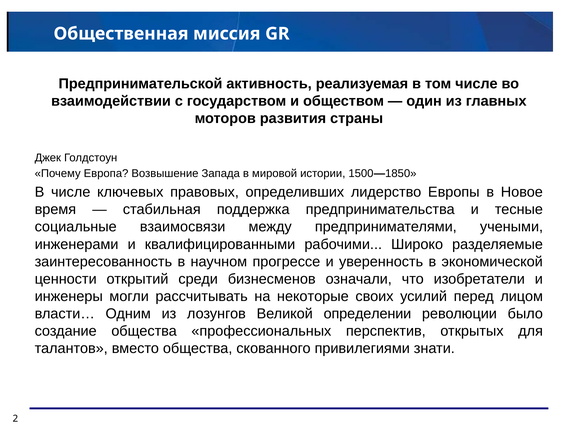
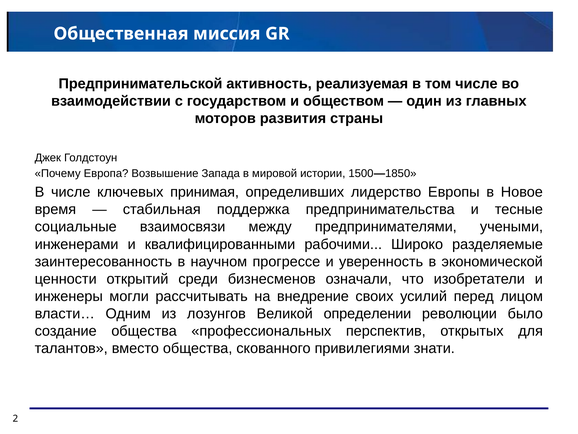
правовых: правовых -> принимая (205, 192)
некоторые: некоторые -> внедрение (313, 296)
